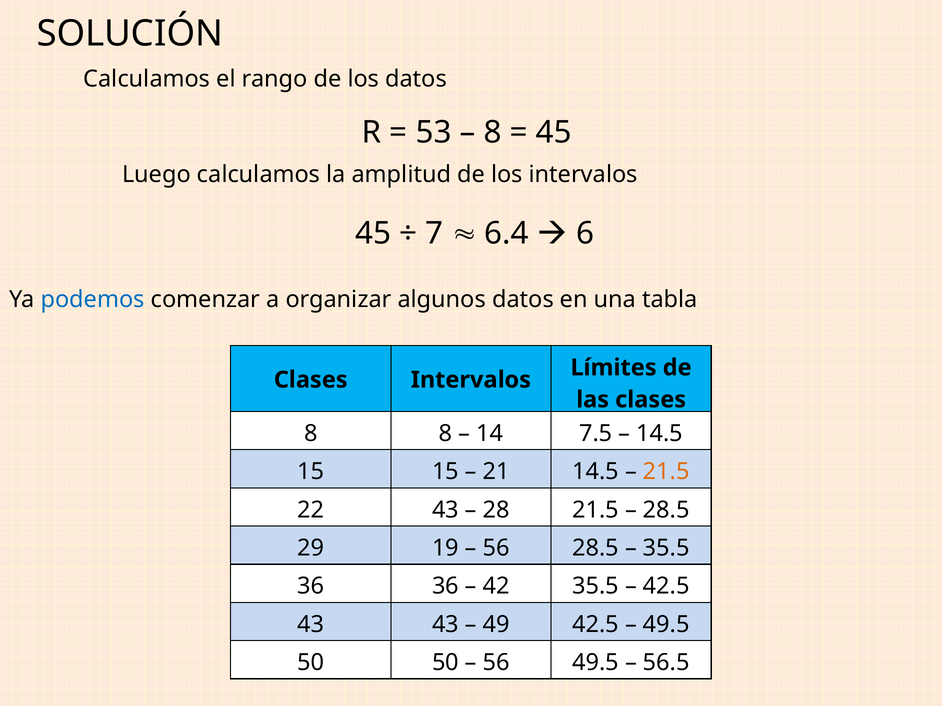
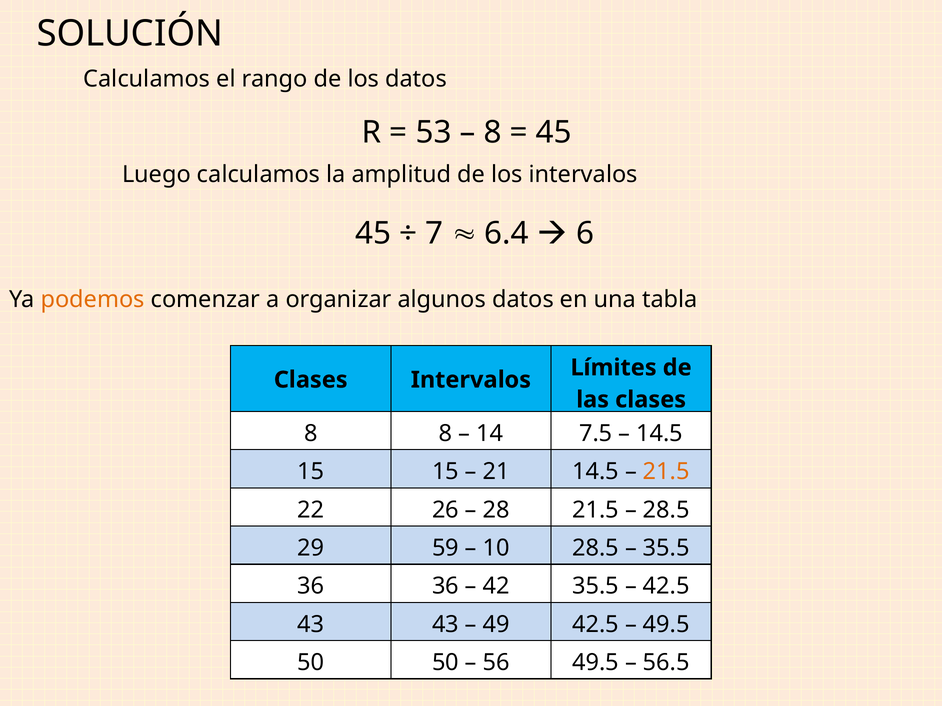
podemos colour: blue -> orange (93, 299)
22 43: 43 -> 26 (445, 510)
19: 19 -> 59 (445, 548)
56: 56 -> 10 (496, 548)
